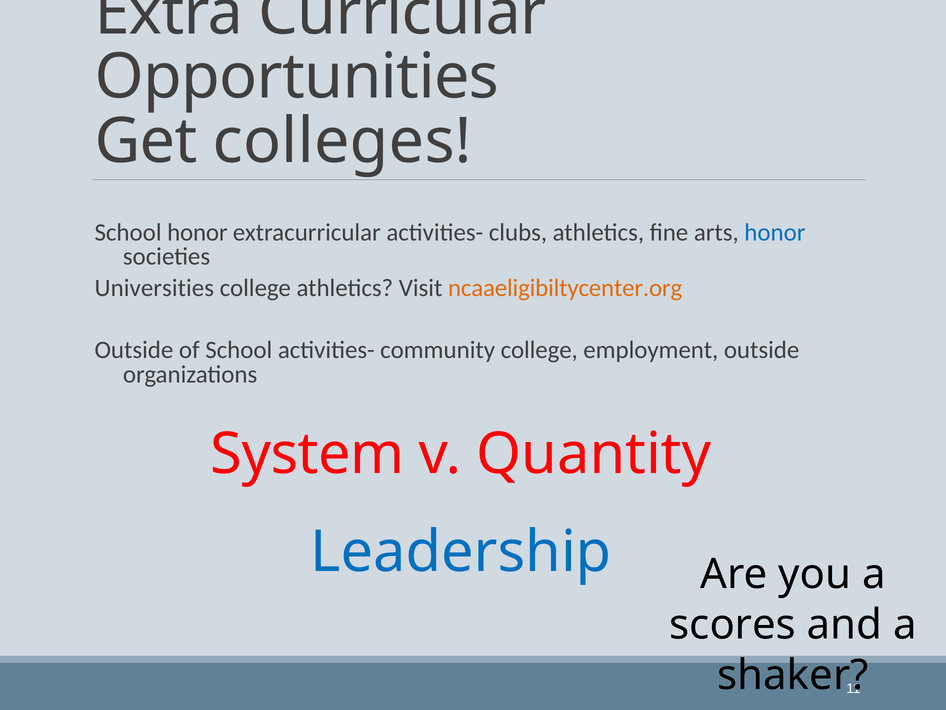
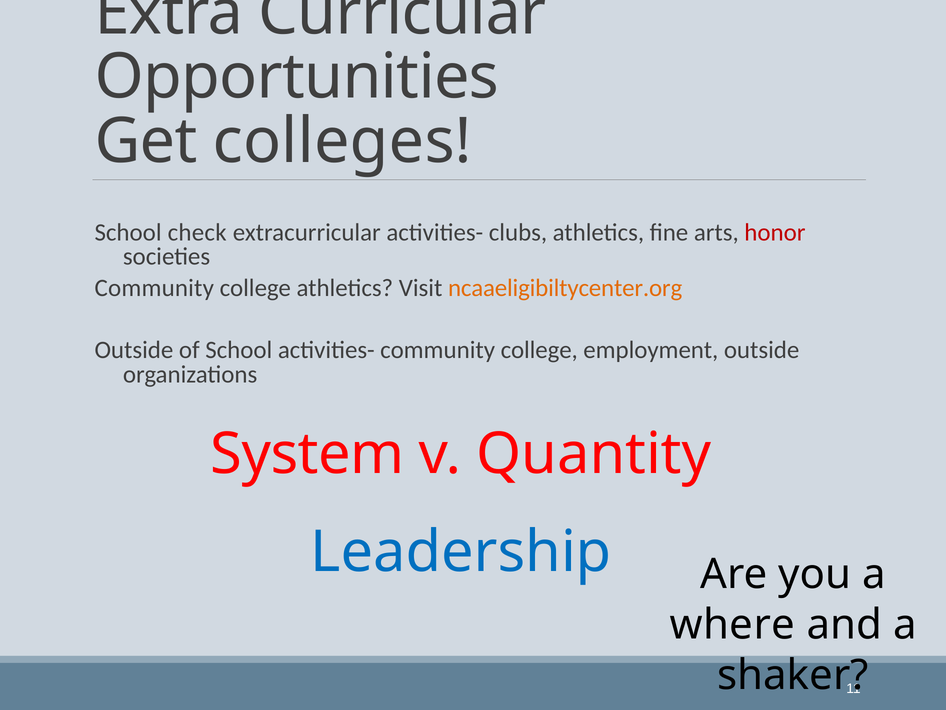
School honor: honor -> check (197, 232)
honor colour: blue -> red (775, 232)
Universities: Universities -> Community (154, 288)
scores: scores -> where (732, 625)
